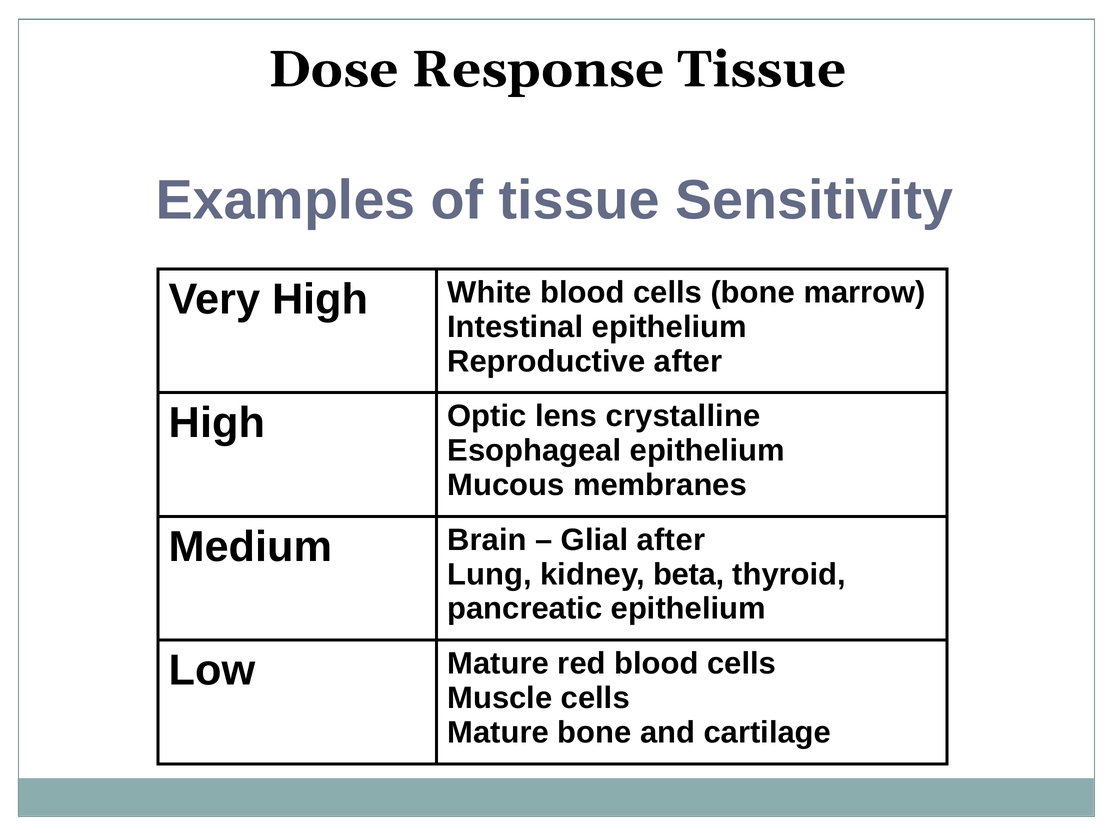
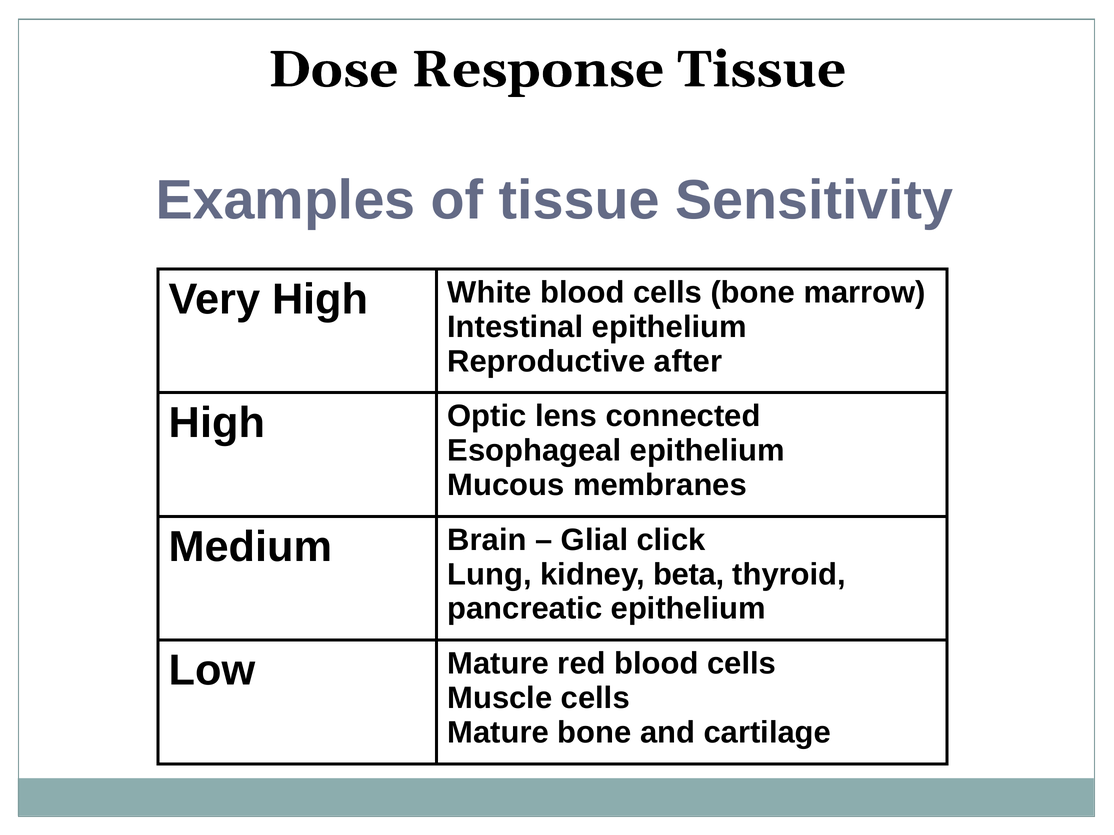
crystalline: crystalline -> connected (683, 416)
Glial after: after -> click (671, 540)
